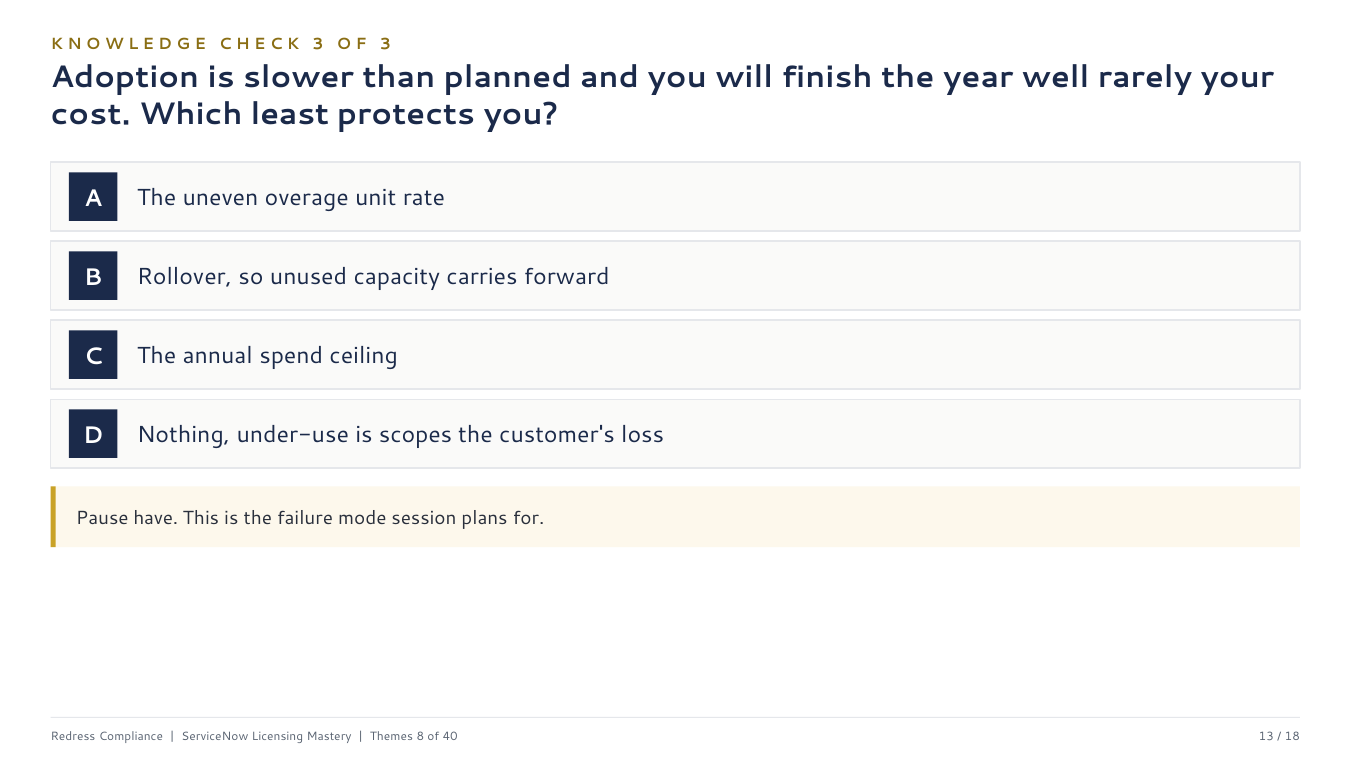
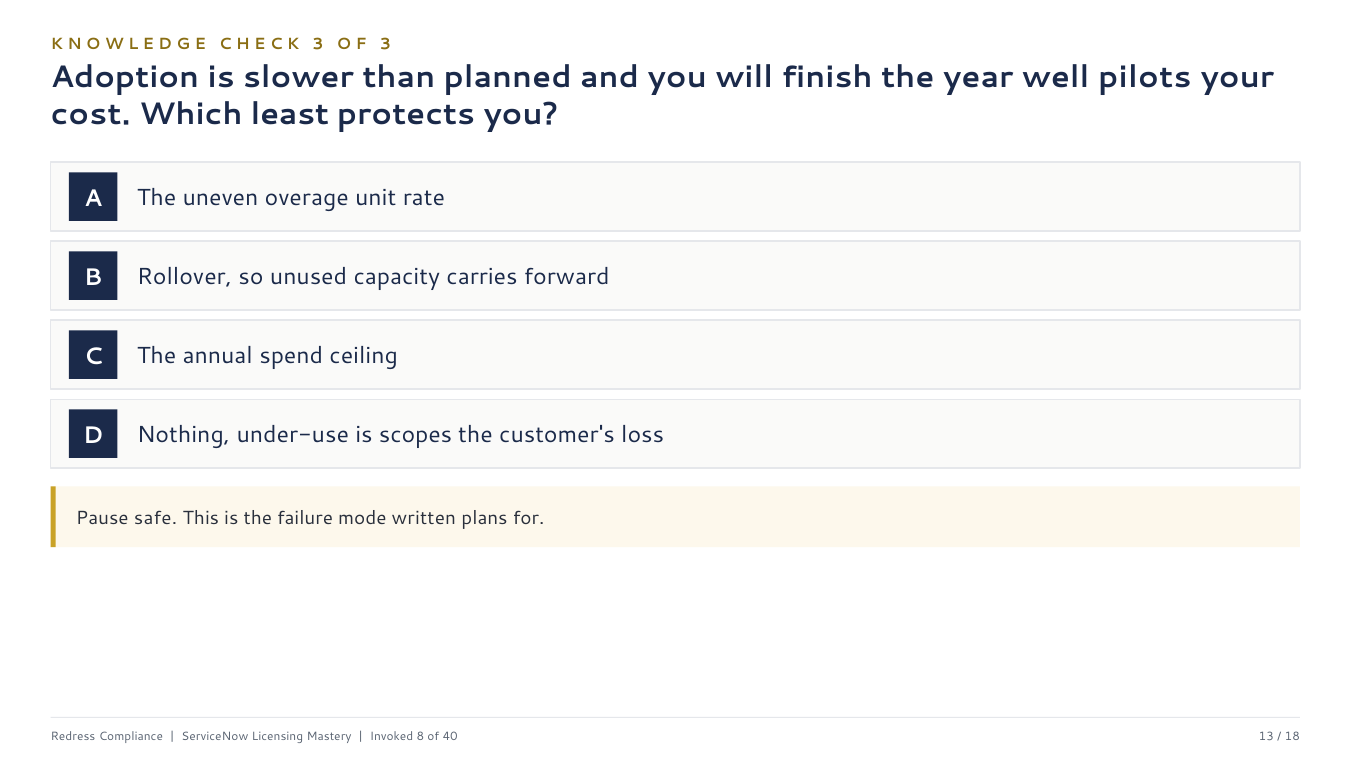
rarely: rarely -> pilots (1145, 77)
have: have -> safe (155, 518)
session: session -> written (424, 518)
Themes: Themes -> Invoked (392, 736)
